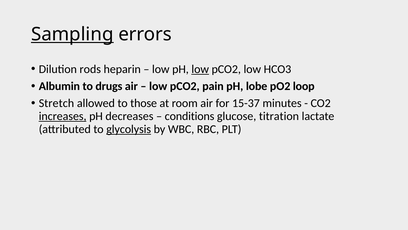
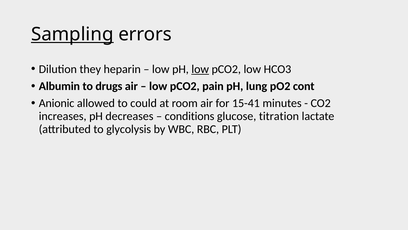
rods: rods -> they (90, 69)
lobe: lobe -> lung (257, 86)
loop: loop -> cont (304, 86)
Stretch: Stretch -> Anionic (57, 103)
those: those -> could (144, 103)
15-37: 15-37 -> 15-41 (246, 103)
increases underline: present -> none (63, 116)
glycolysis underline: present -> none (129, 129)
